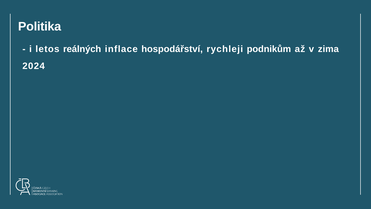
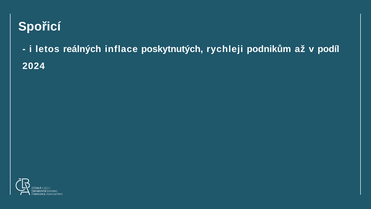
Politika: Politika -> Spořicí (40, 27)
hospodářství: hospodářství -> poskytnutých (172, 49)
zima: zima -> podíl (328, 49)
